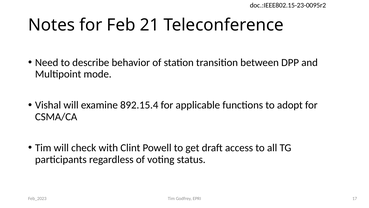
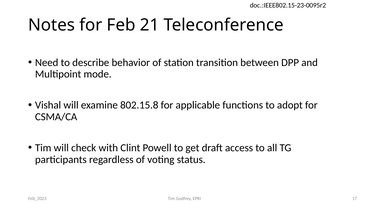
892.15.4: 892.15.4 -> 802.15.8 (139, 105)
